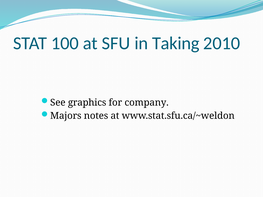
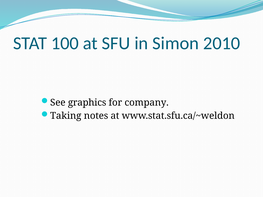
Taking: Taking -> Simon (176, 43)
Majors: Majors -> Taking (66, 116)
